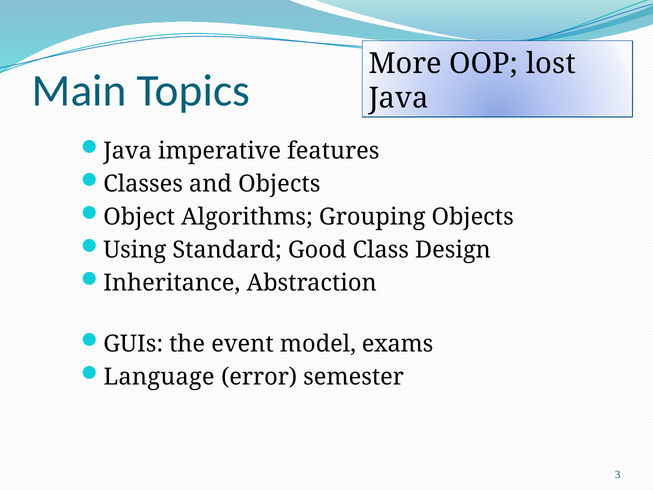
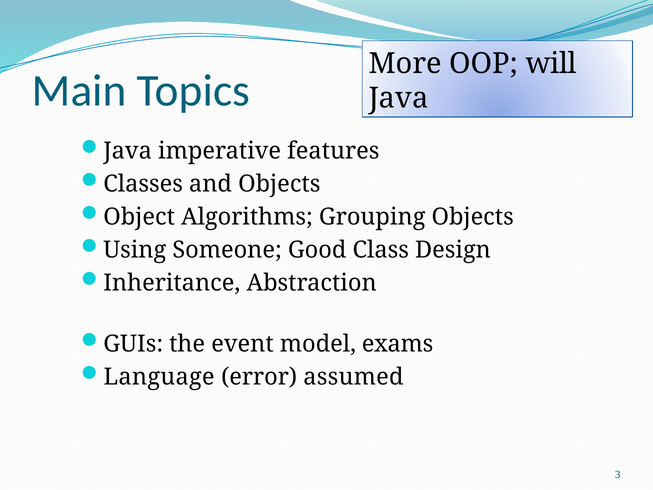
lost: lost -> will (551, 63)
Standard: Standard -> Someone (227, 250)
semester: semester -> assumed (353, 377)
